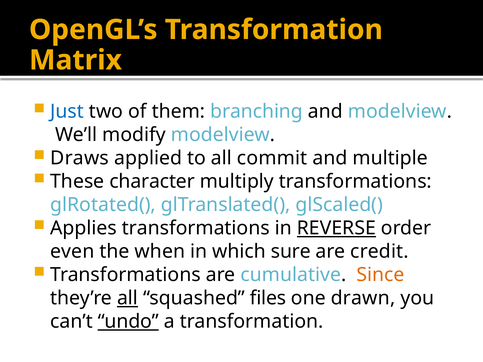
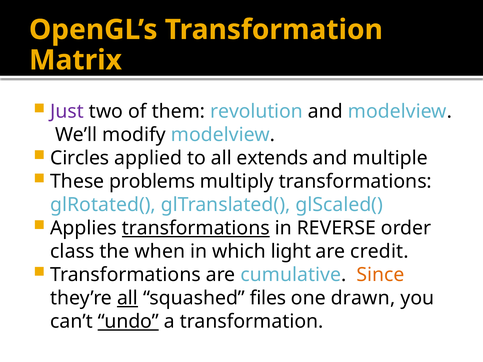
Just colour: blue -> purple (67, 112)
branching: branching -> revolution (257, 112)
Draws: Draws -> Circles (80, 158)
commit: commit -> extends (272, 158)
character: character -> problems (152, 182)
transformations underline: none -> present (196, 228)
REVERSE underline: present -> none (336, 228)
even: even -> class (72, 252)
sure: sure -> light (291, 252)
